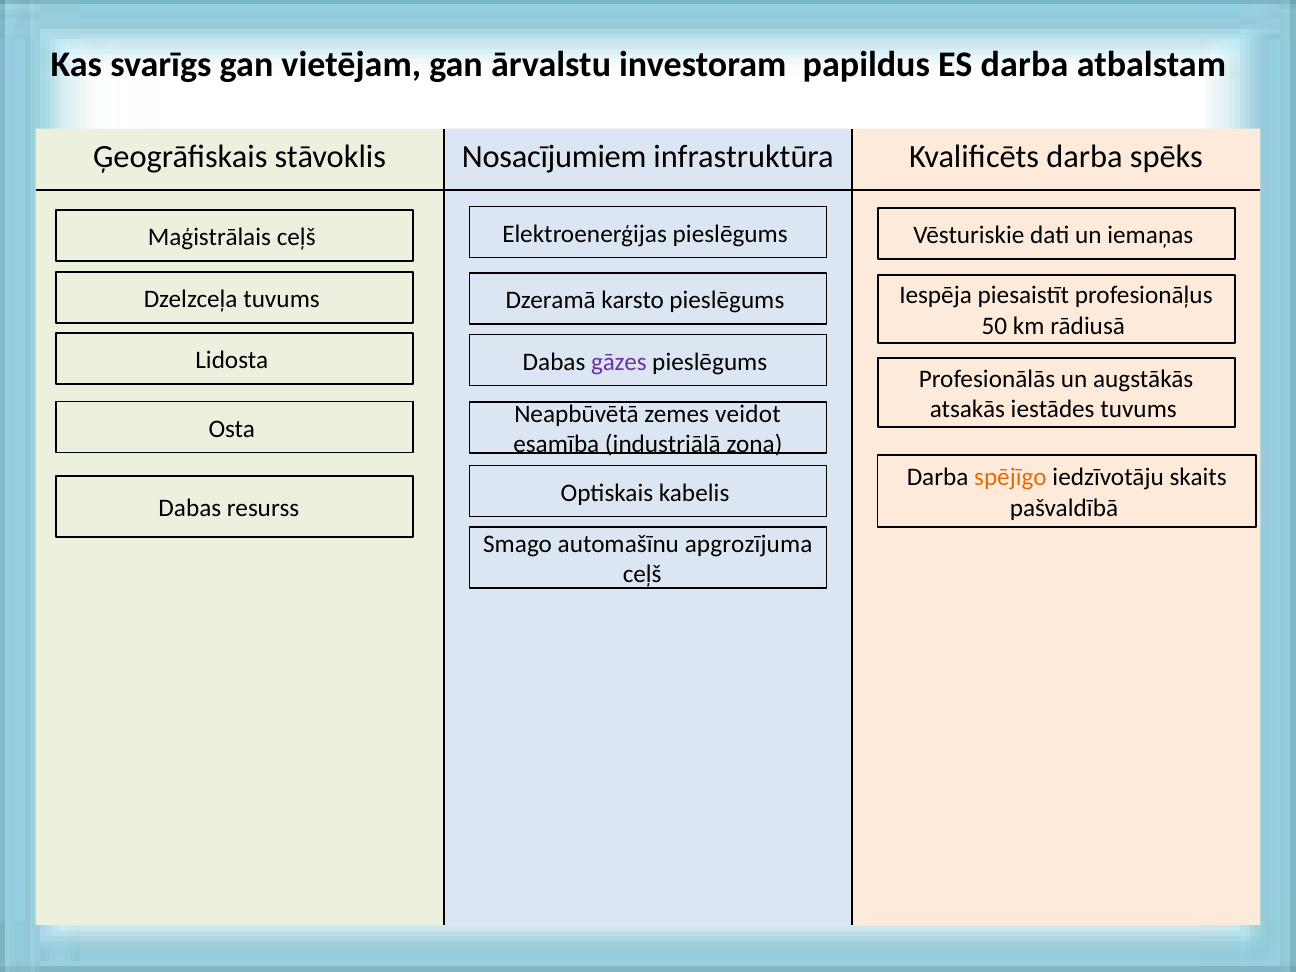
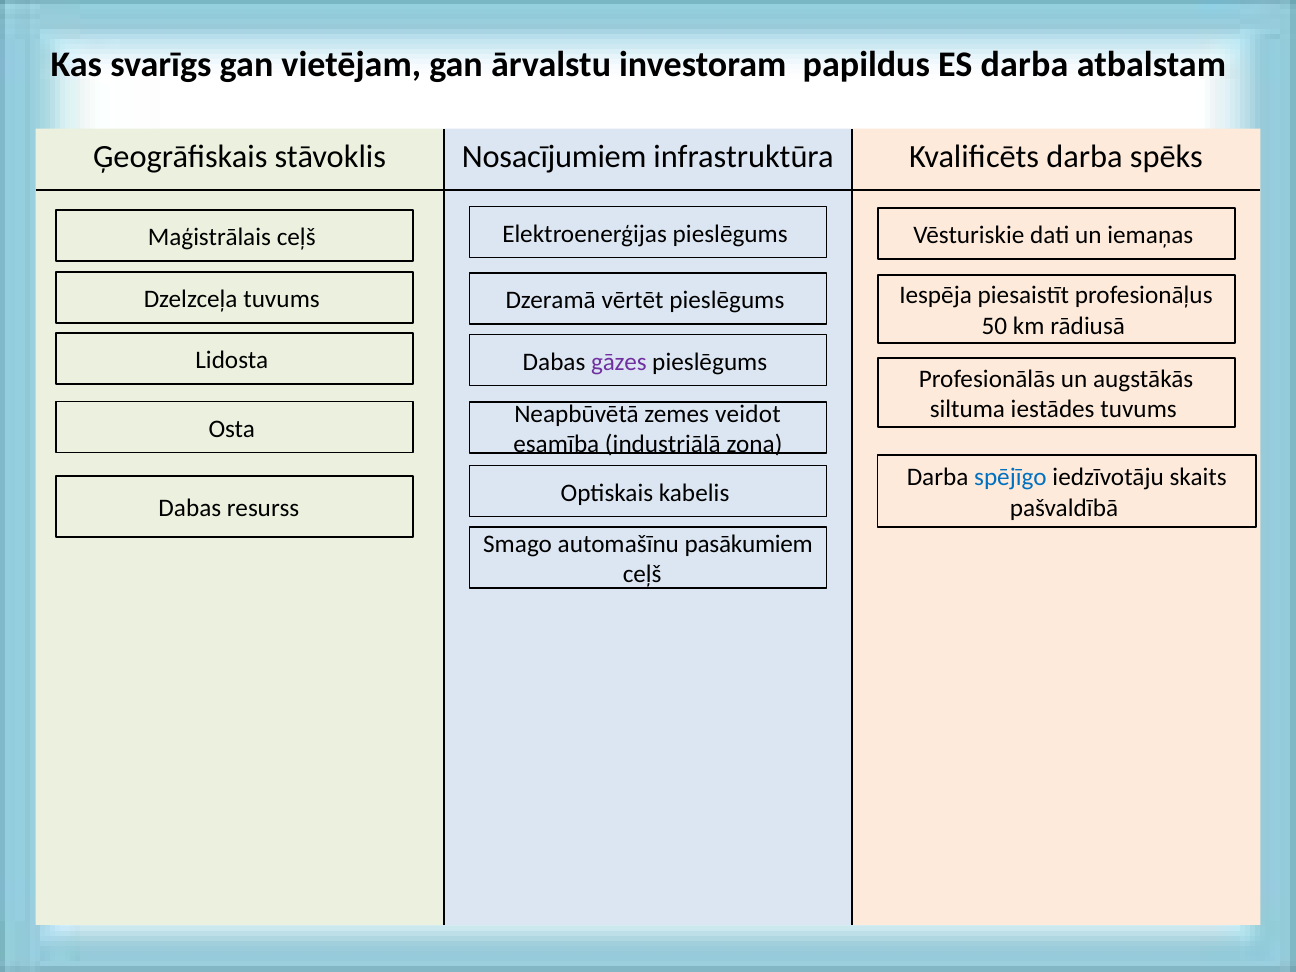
karsto: karsto -> vērtēt (633, 300)
atsakās: atsakās -> siltuma (967, 410)
spējīgo colour: orange -> blue (1010, 478)
apgrozījuma: apgrozījuma -> pasākumiem (749, 544)
